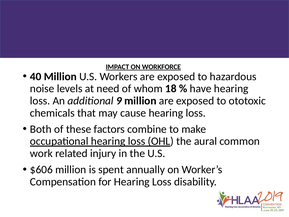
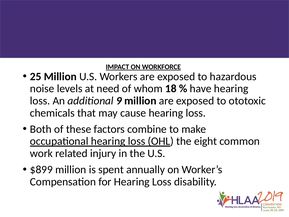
40: 40 -> 25 (36, 76)
aural: aural -> eight (206, 141)
$606: $606 -> $899 (41, 169)
